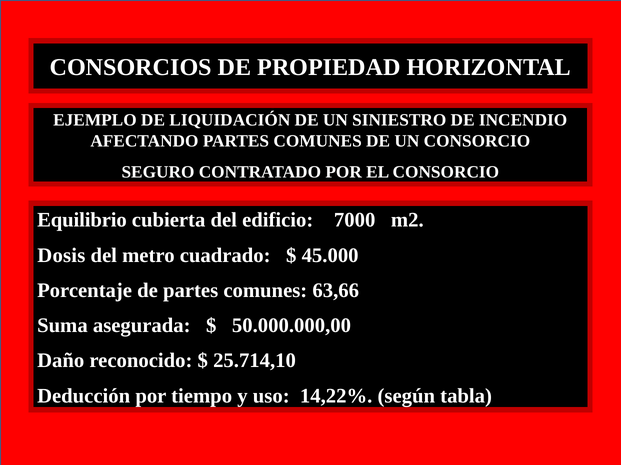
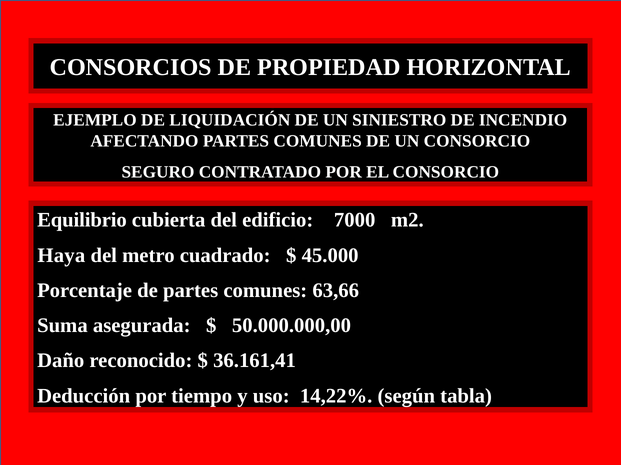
Dosis: Dosis -> Haya (61, 256)
25.714,10: 25.714,10 -> 36.161,41 (255, 361)
